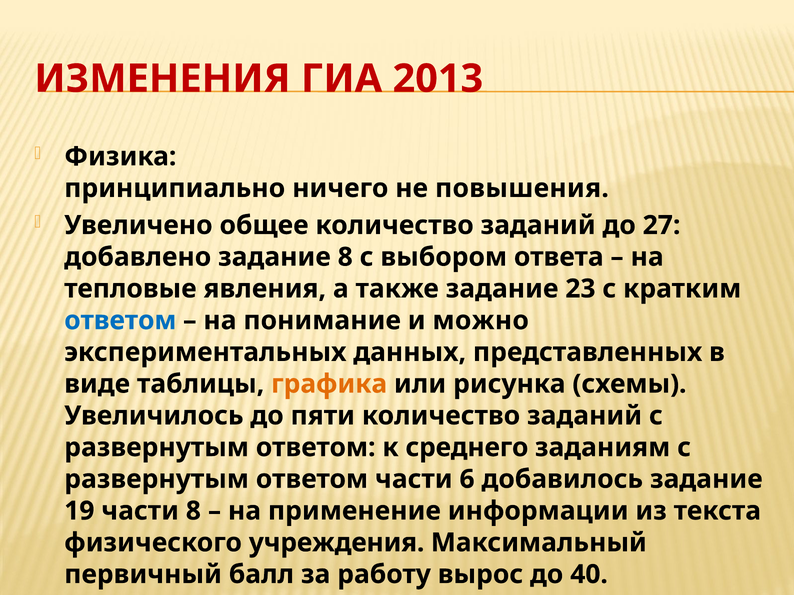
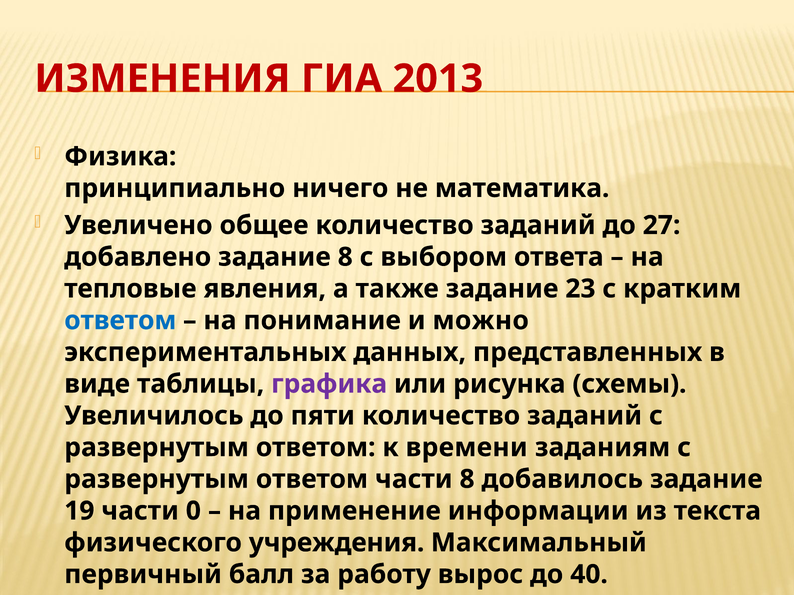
повышения: повышения -> математика (522, 188)
графика colour: orange -> purple (329, 384)
среднего: среднего -> времени (467, 448)
части 6: 6 -> 8 (467, 480)
части 8: 8 -> 0 (193, 511)
